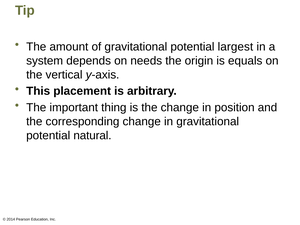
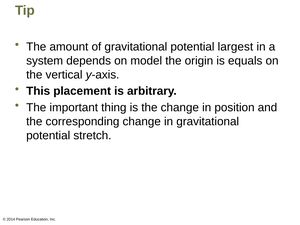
needs: needs -> model (146, 61)
natural: natural -> stretch (92, 135)
